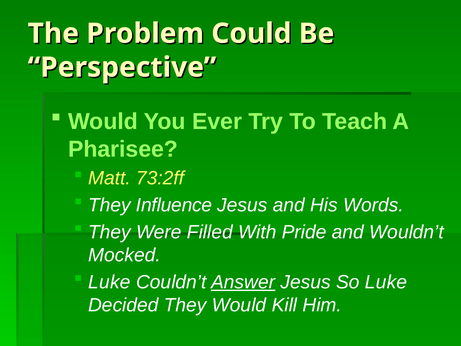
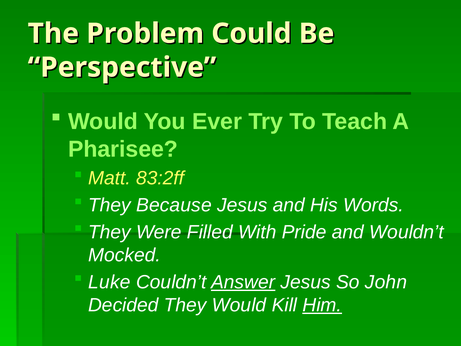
73:2ff: 73:2ff -> 83:2ff (160, 178)
Influence: Influence -> Because (174, 205)
So Luke: Luke -> John (386, 282)
Him underline: none -> present (322, 305)
